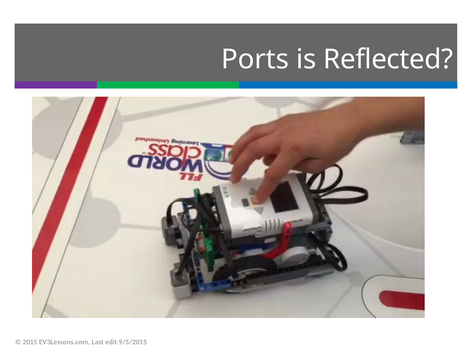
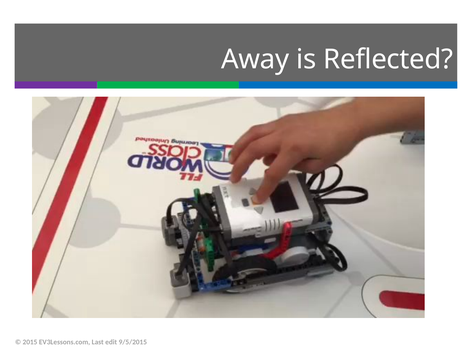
Ports: Ports -> Away (255, 59)
